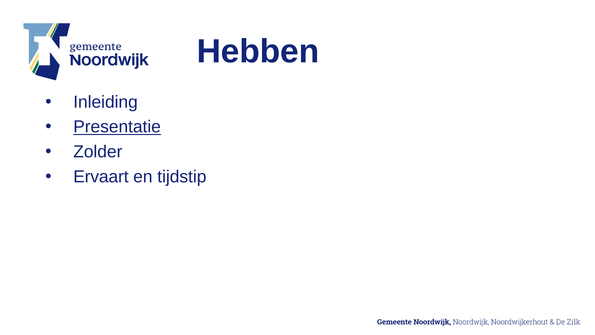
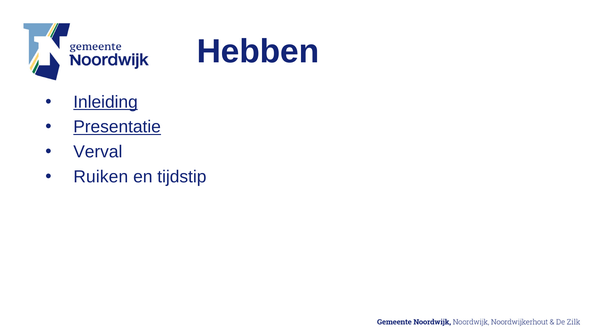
Inleiding underline: none -> present (106, 102)
Zolder: Zolder -> Verval (98, 152)
Ervaart: Ervaart -> Ruiken (101, 177)
